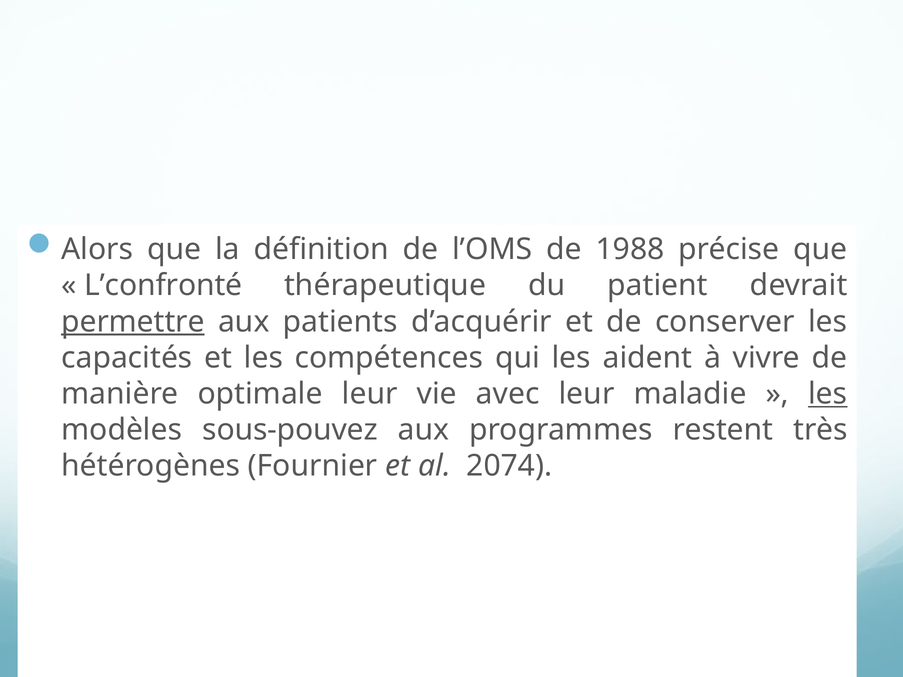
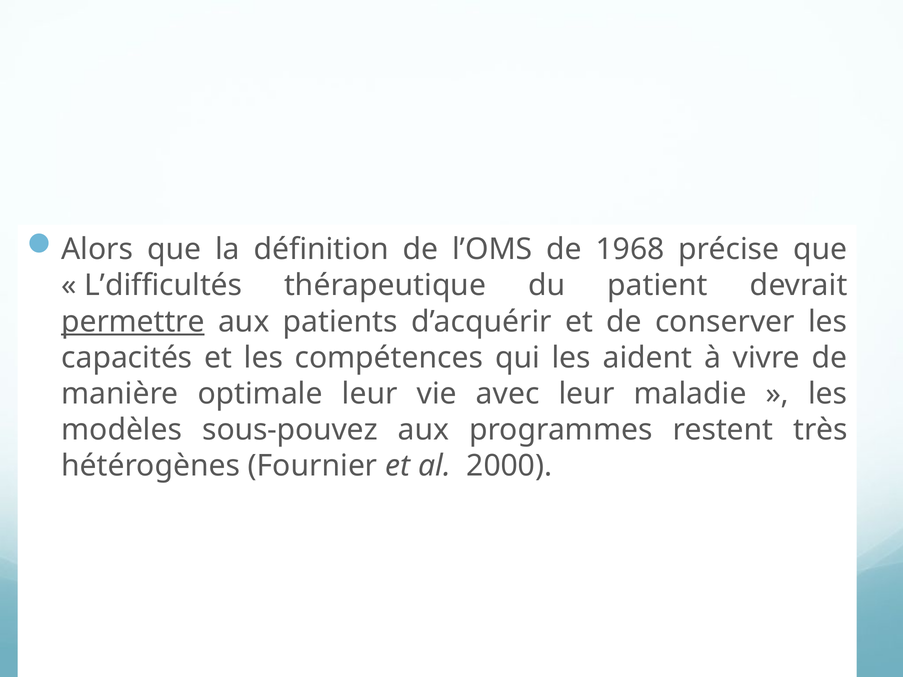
1988: 1988 -> 1968 (630, 250)
L’confronté: L’confronté -> L’difficultés (163, 286)
les underline: present -> none (828, 394)
2074: 2074 -> 2000 (509, 466)
